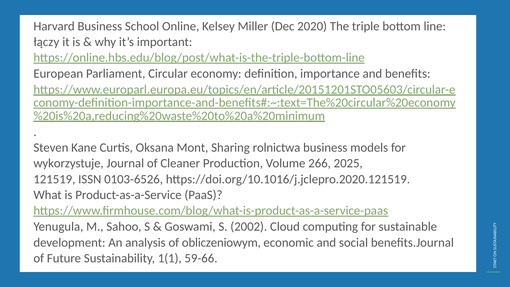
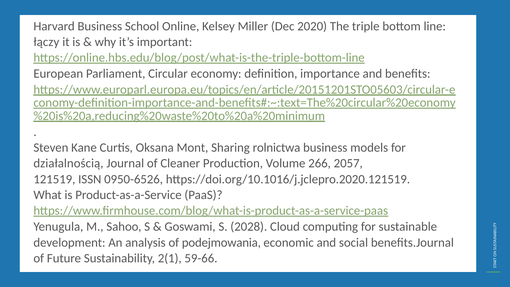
wykorzystuje: wykorzystuje -> działalnością (68, 163)
2025: 2025 -> 2057 (348, 163)
0103-6526: 0103-6526 -> 0950-6526 (134, 179)
2002: 2002 -> 2028 (249, 227)
obliczeniowym: obliczeniowym -> podejmowania (221, 242)
1(1: 1(1 -> 2(1 (170, 258)
